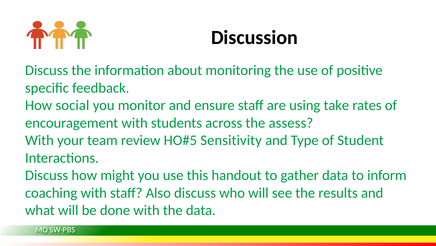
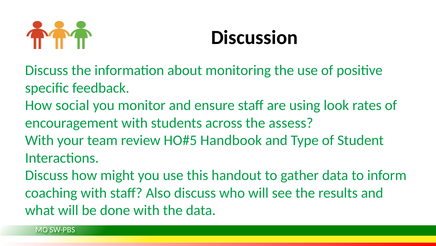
take: take -> look (336, 105)
Sensitivity: Sensitivity -> Handbook (231, 140)
